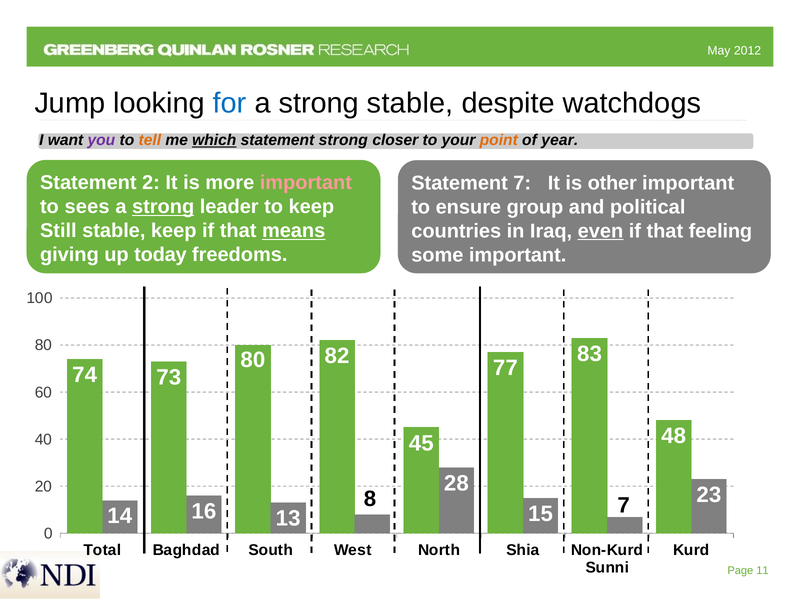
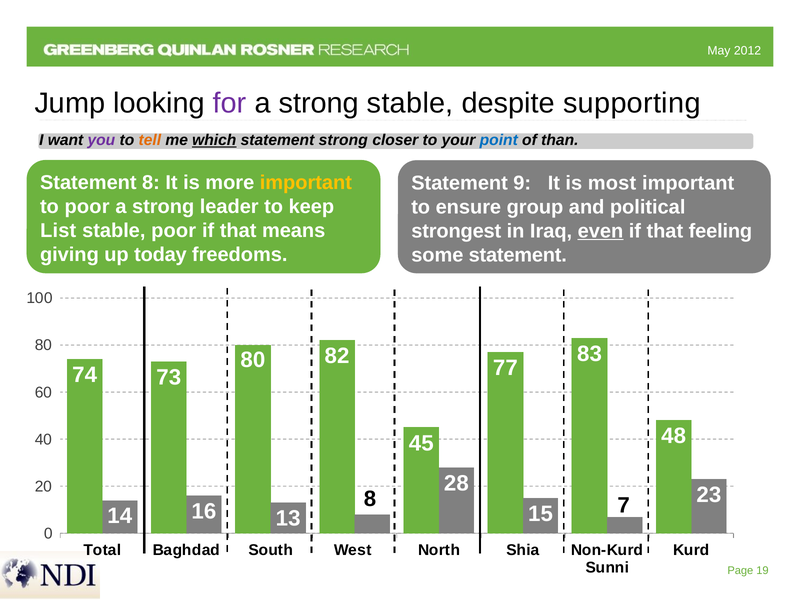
for colour: blue -> purple (230, 103)
watchdogs: watchdogs -> supporting (632, 103)
point colour: orange -> blue (499, 140)
year: year -> than (560, 140)
Statement 2: 2 -> 8 (151, 183)
important colour: pink -> yellow (306, 183)
Statement 7: 7 -> 9 (522, 183)
other: other -> most (612, 183)
to sees: sees -> poor (87, 207)
strong underline: present -> none (163, 207)
Still: Still -> List (58, 231)
stable keep: keep -> poor (174, 231)
means underline: present -> none (294, 231)
countries: countries -> strongest (456, 231)
some important: important -> statement (518, 255)
11: 11 -> 19 (762, 571)
